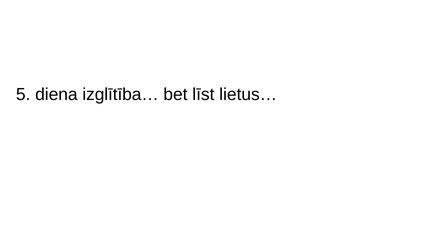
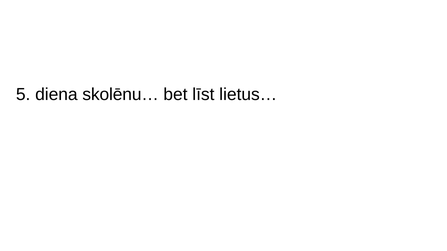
izglītība…: izglītība… -> skolēnu… (121, 94)
